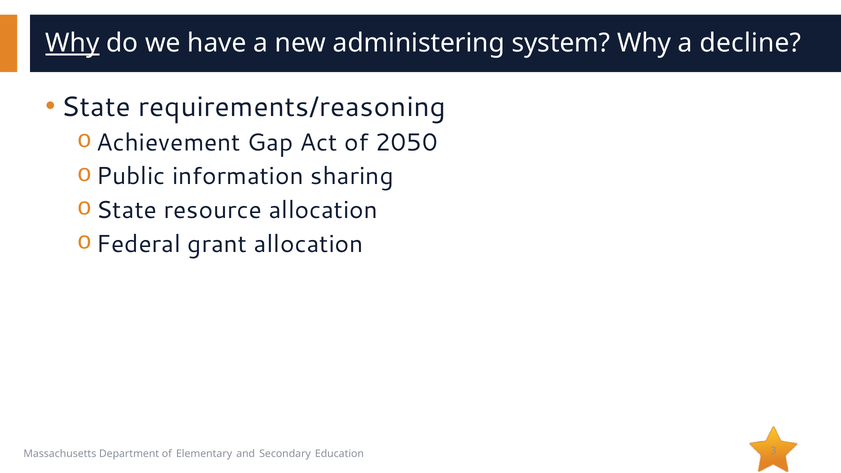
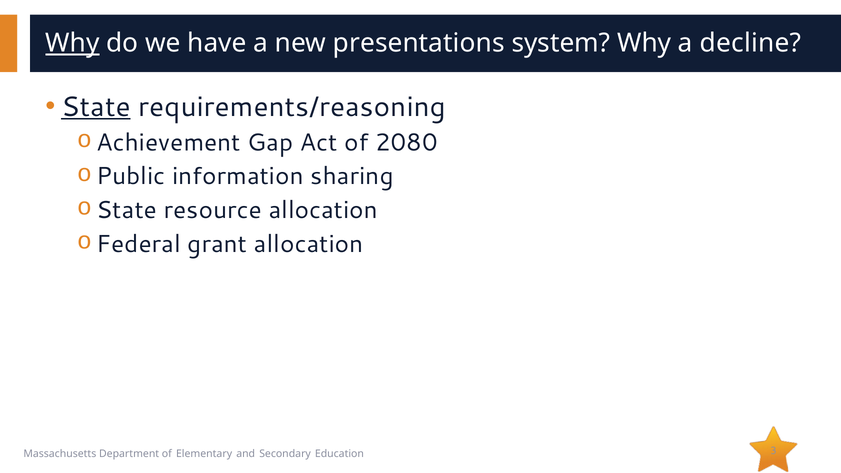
administering: administering -> presentations (419, 43)
State underline: none -> present (96, 107)
2050: 2050 -> 2080 (406, 142)
